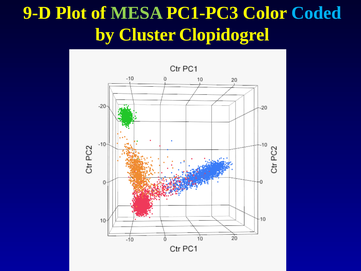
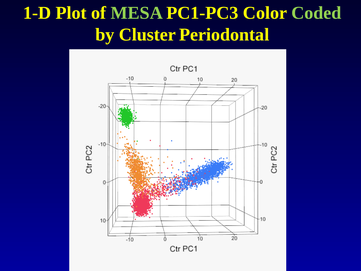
9-D: 9-D -> 1-D (37, 13)
Coded colour: light blue -> light green (316, 13)
Clopidogrel: Clopidogrel -> Periodontal (224, 35)
